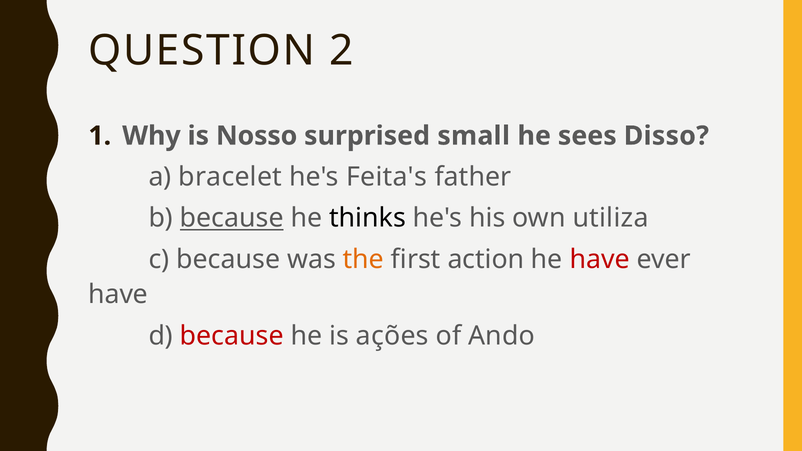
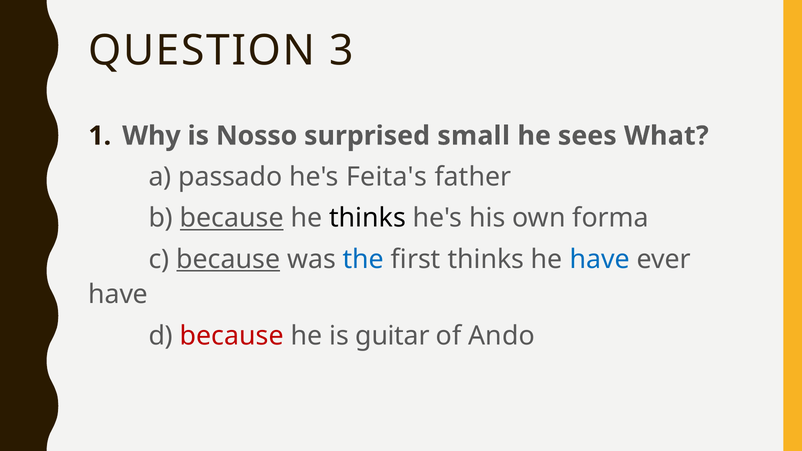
2: 2 -> 3 (342, 51)
Disso: Disso -> What (666, 136)
bracelet: bracelet -> passado (230, 177)
utiliza: utiliza -> forma (611, 218)
because underline: none -> present (228, 259)
the colour: orange -> blue (363, 259)
first action: action -> thinks (486, 259)
have colour: red -> blue (600, 259)
ações: ações -> guitar (392, 336)
